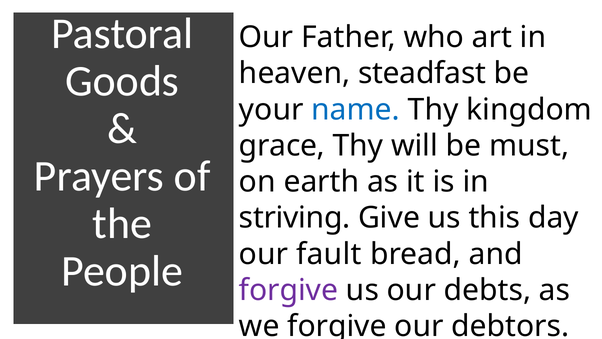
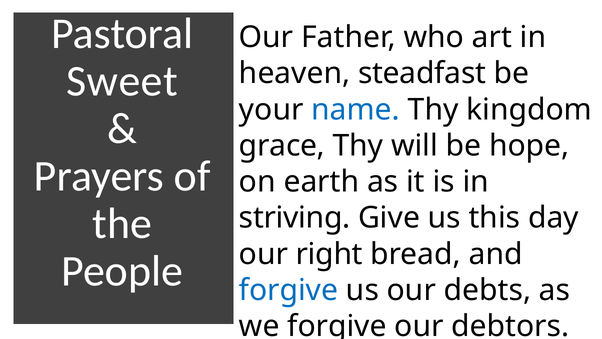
Goods: Goods -> Sweet (122, 81)
must: must -> hope (529, 146)
fault: fault -> right (329, 254)
forgive colour: purple -> blue (289, 290)
